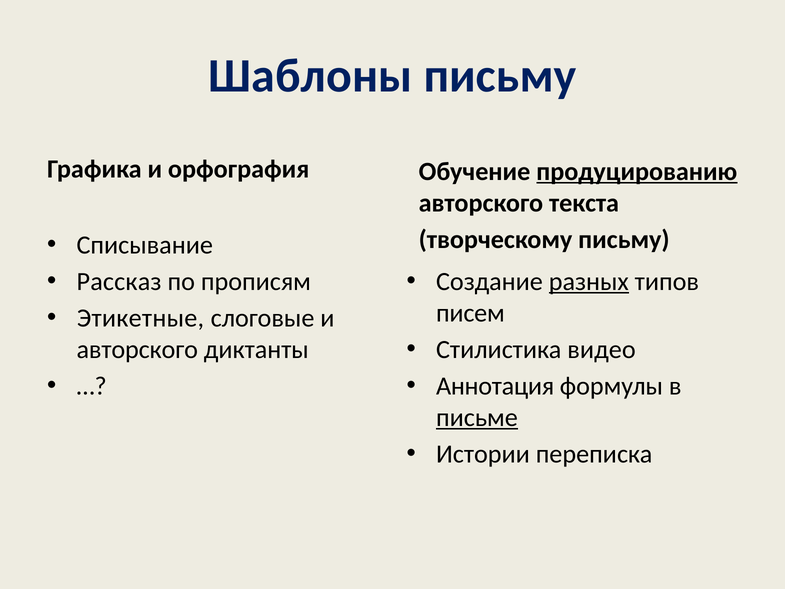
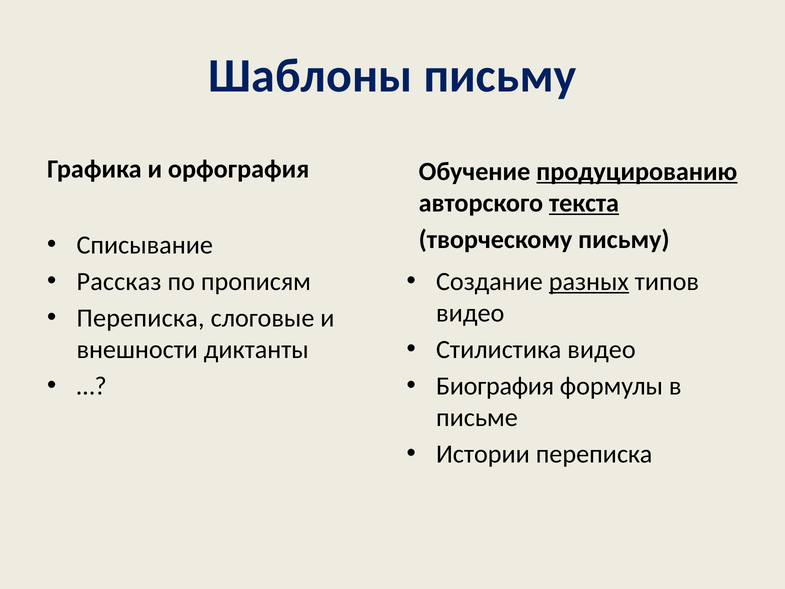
текста underline: none -> present (584, 203)
писем: писем -> видео (470, 313)
Этикетные: Этикетные -> Переписка (141, 318)
авторского: авторского -> внешности (137, 349)
Аннотация: Аннотация -> Биография (495, 386)
письме underline: present -> none (477, 417)
